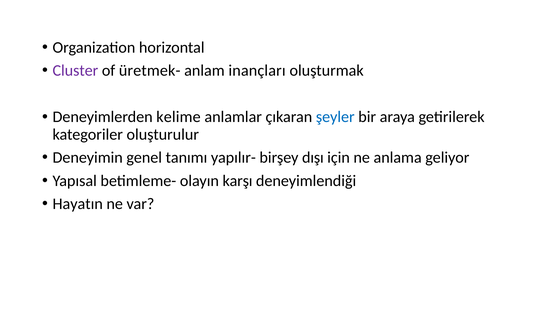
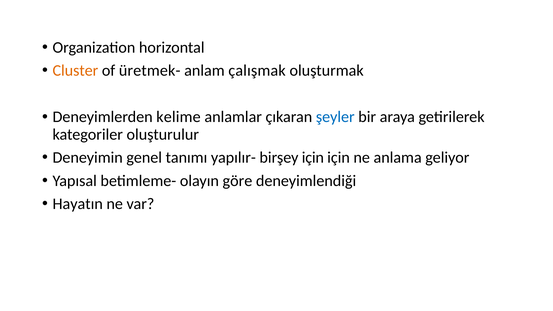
Cluster colour: purple -> orange (75, 71)
inançları: inançları -> çalışmak (257, 71)
birşey dışı: dışı -> için (313, 158)
karşı: karşı -> göre (237, 181)
